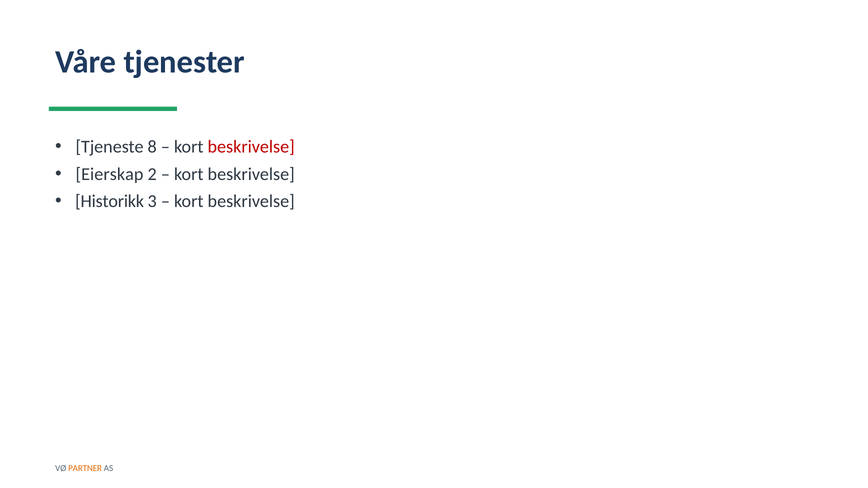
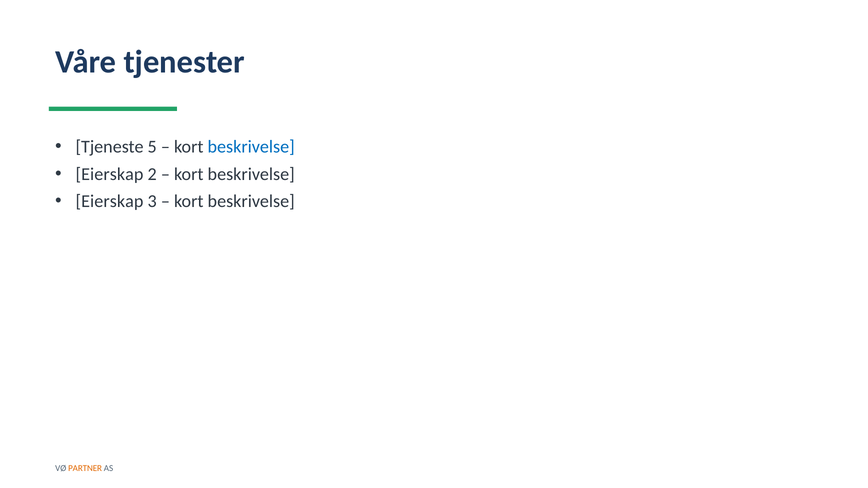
8: 8 -> 5 (152, 147)
beskrivelse colour: red -> blue (251, 147)
Historikk: Historikk -> Eierskap (110, 201)
